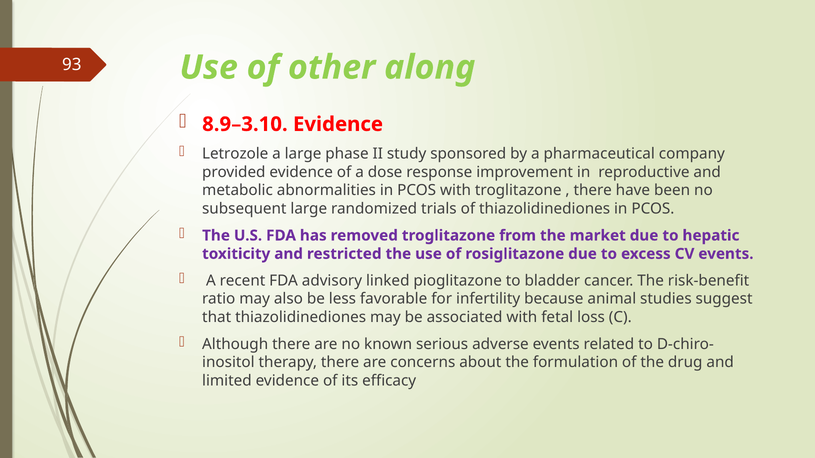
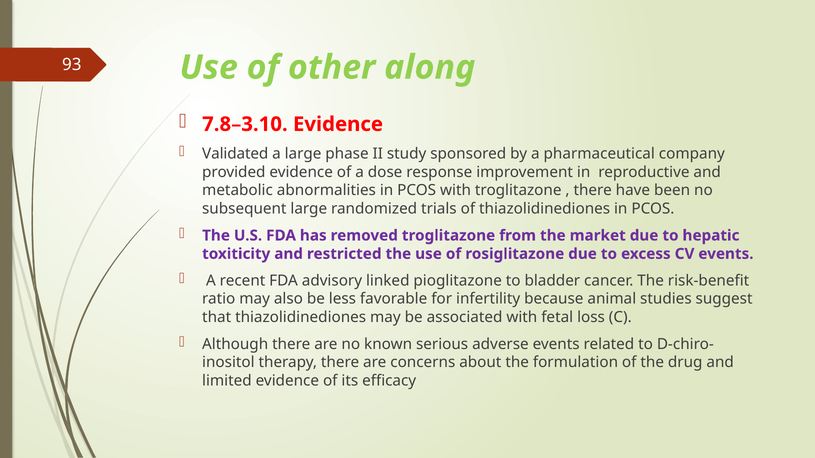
8.9–3.10: 8.9–3.10 -> 7.8–3.10 (245, 124)
Letrozole: Letrozole -> Validated (235, 154)
